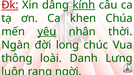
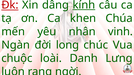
yêu underline: present -> none (47, 32)
thời: thời -> vinh (120, 32)
thông: thông -> chuộc (17, 59)
